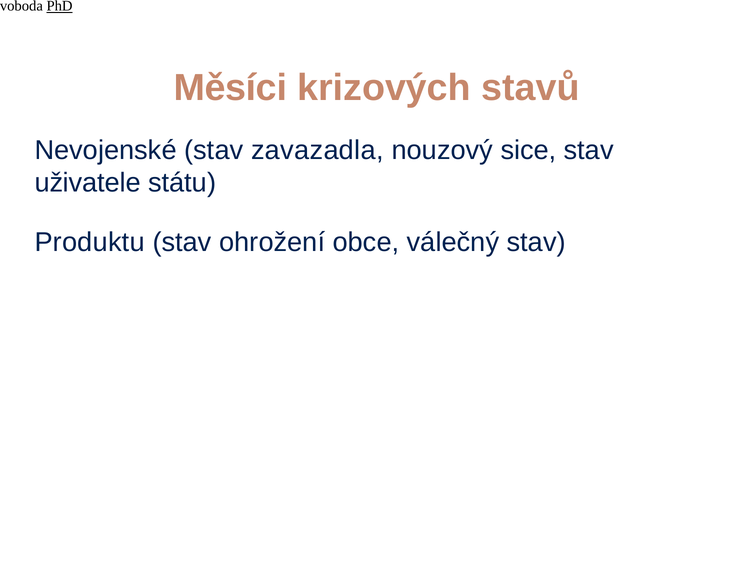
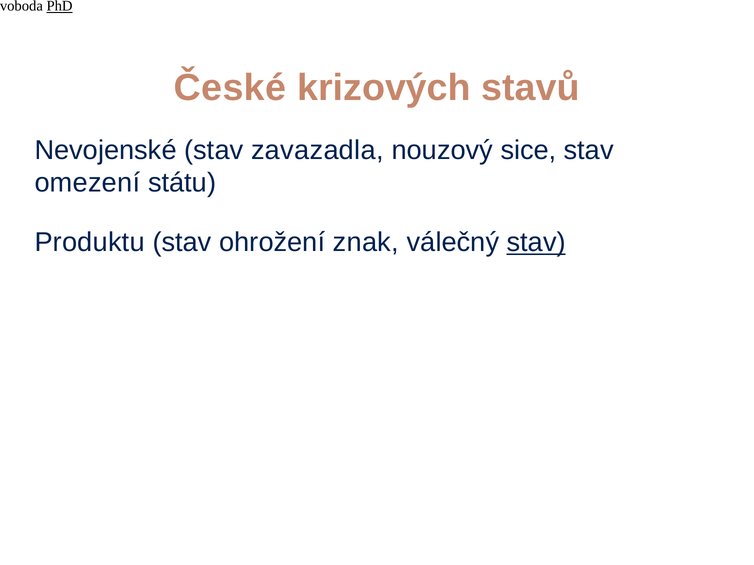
Měsíci: Měsíci -> České (230, 88)
uživatele: uživatele -> omezení (87, 183)
obce: obce -> znak (366, 243)
stav underline: none -> present (536, 243)
